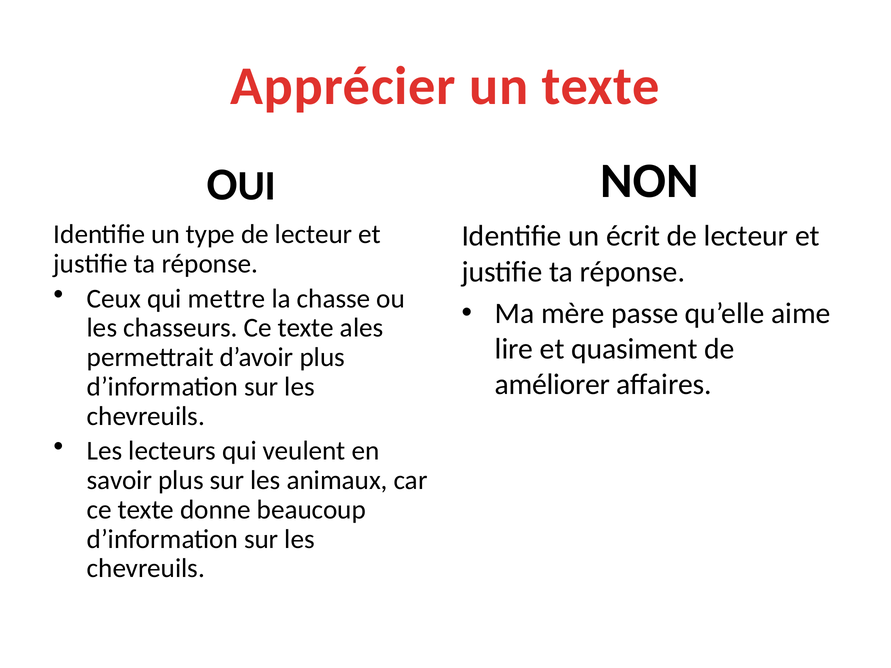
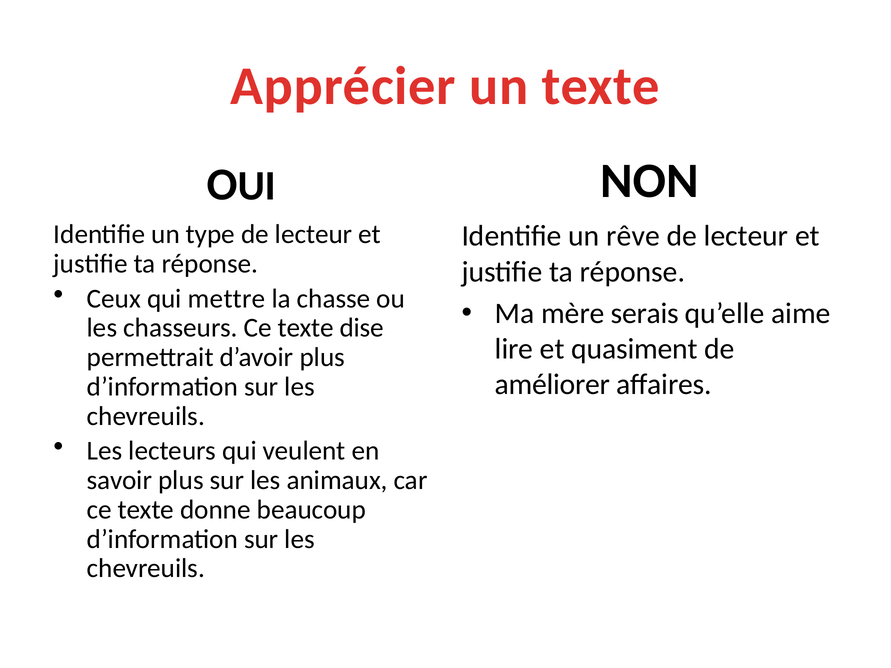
écrit: écrit -> rêve (633, 236)
passe: passe -> serais (645, 313)
ales: ales -> dise (362, 328)
